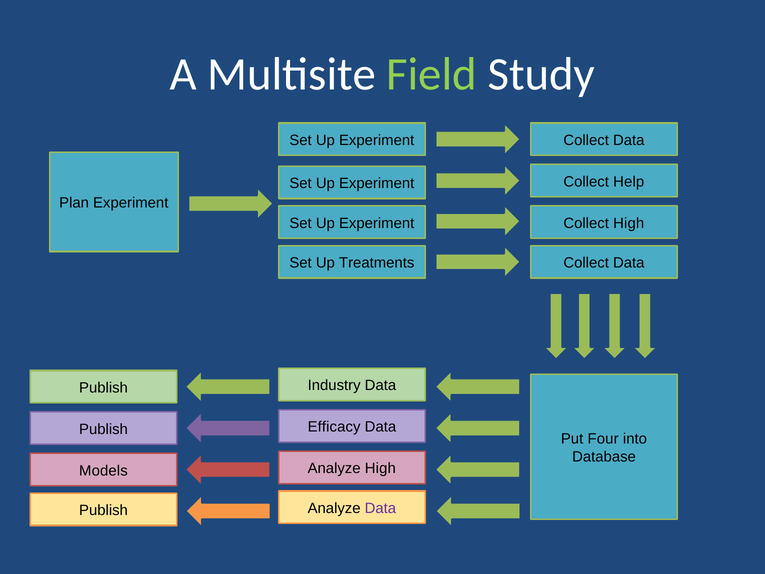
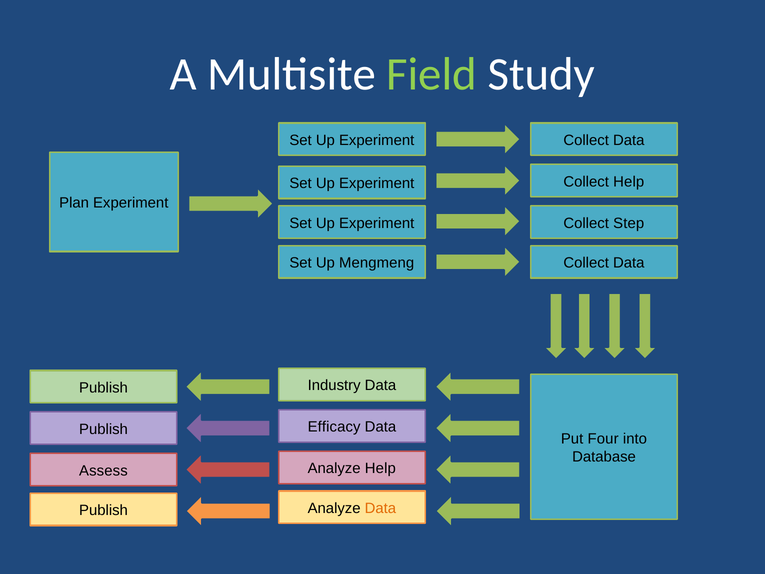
Collect High: High -> Step (629, 223)
Treatments: Treatments -> Mengmeng (377, 263)
Analyze High: High -> Help (380, 468)
Models: Models -> Assess (103, 470)
Data colour: purple -> orange (380, 508)
